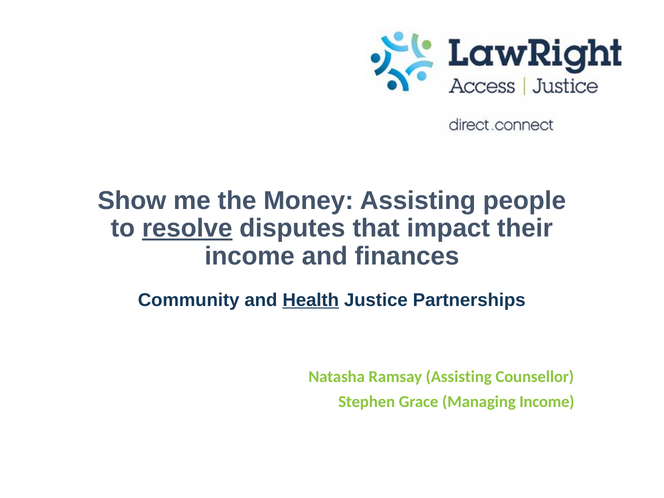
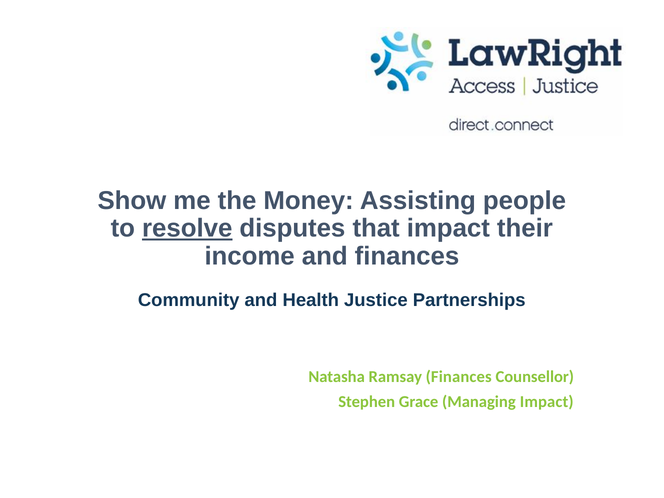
Health underline: present -> none (311, 300)
Ramsay Assisting: Assisting -> Finances (459, 377)
Managing Income: Income -> Impact (547, 402)
